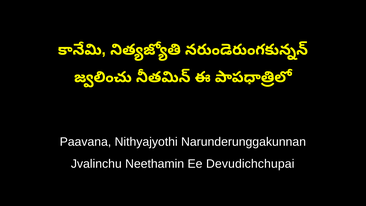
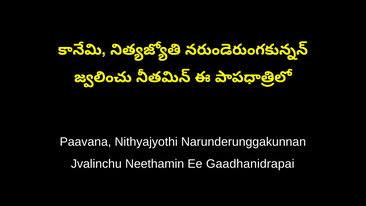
Devudichchupai: Devudichchupai -> Gaadhanidrapai (250, 164)
